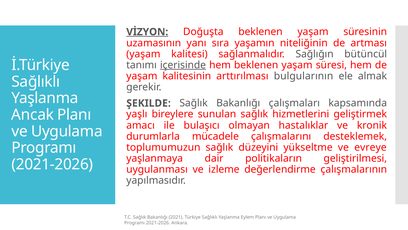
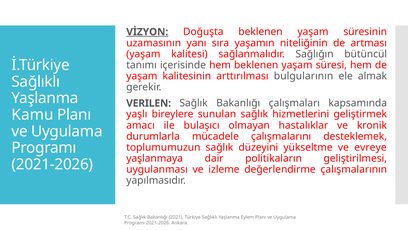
içerisinde underline: present -> none (183, 65)
ŞEKILDE: ŞEKILDE -> VERILEN (149, 103)
Ancak: Ancak -> Kamu (33, 114)
